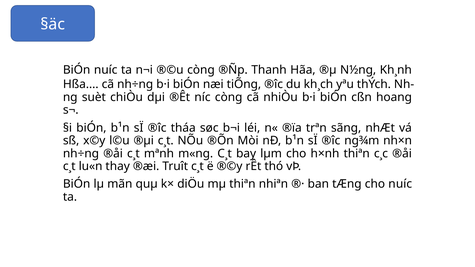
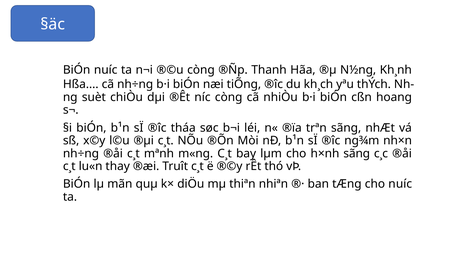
h×nh thiªn: thiªn -> sãng (357, 154)
